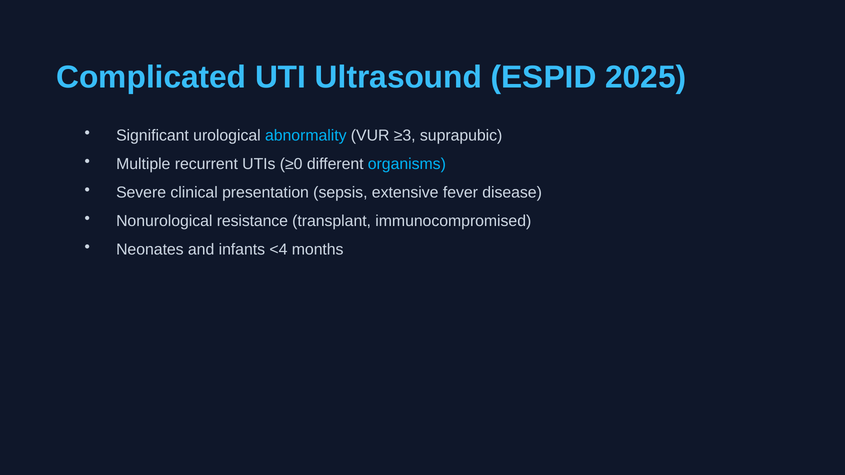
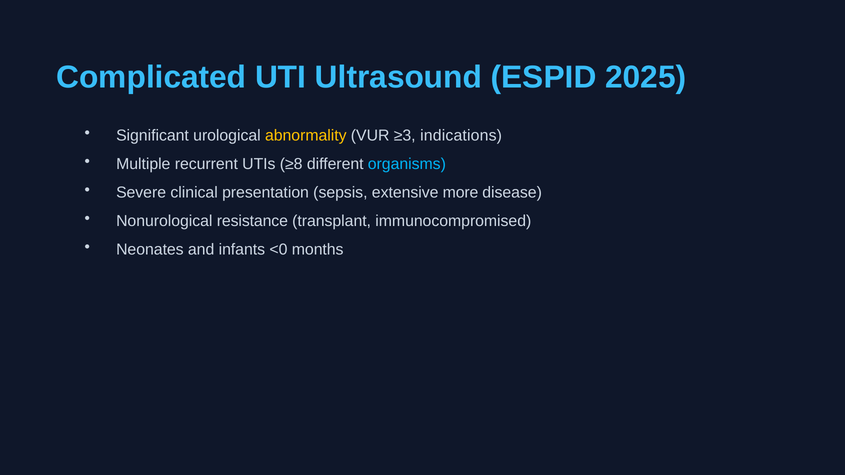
abnormality colour: light blue -> yellow (306, 136)
suprapubic: suprapubic -> indications (461, 136)
≥0: ≥0 -> ≥8 (291, 164)
fever: fever -> more (461, 193)
<4: <4 -> <0 (278, 250)
